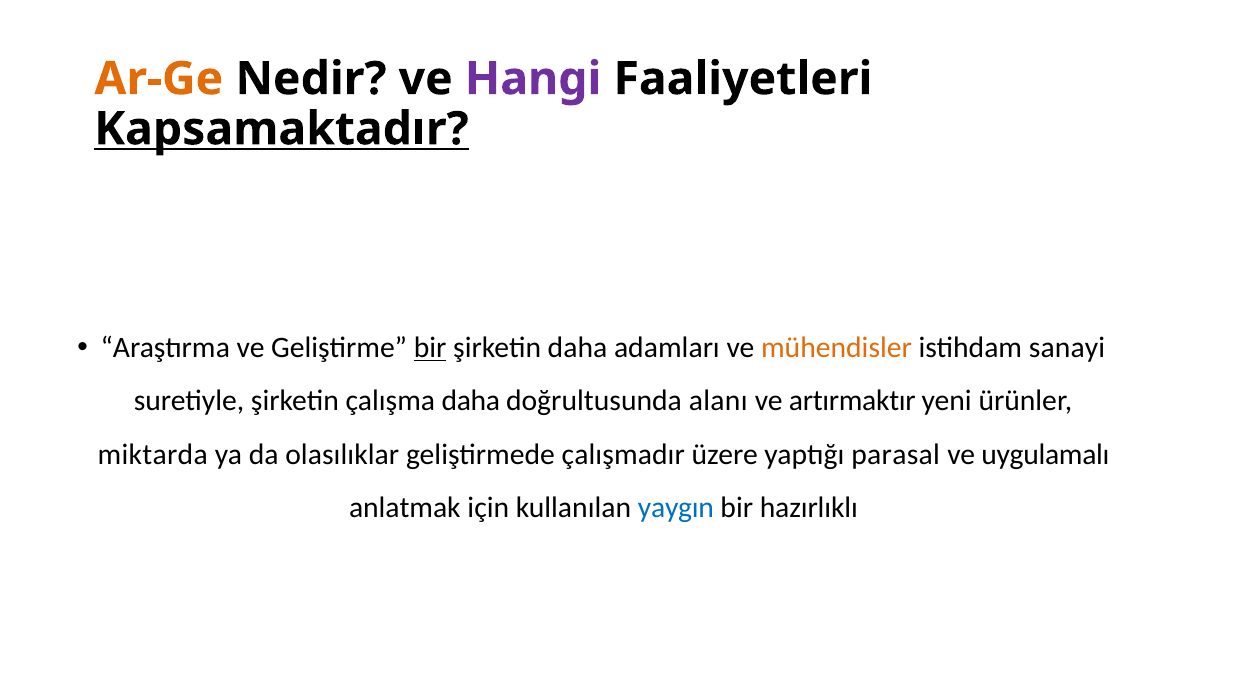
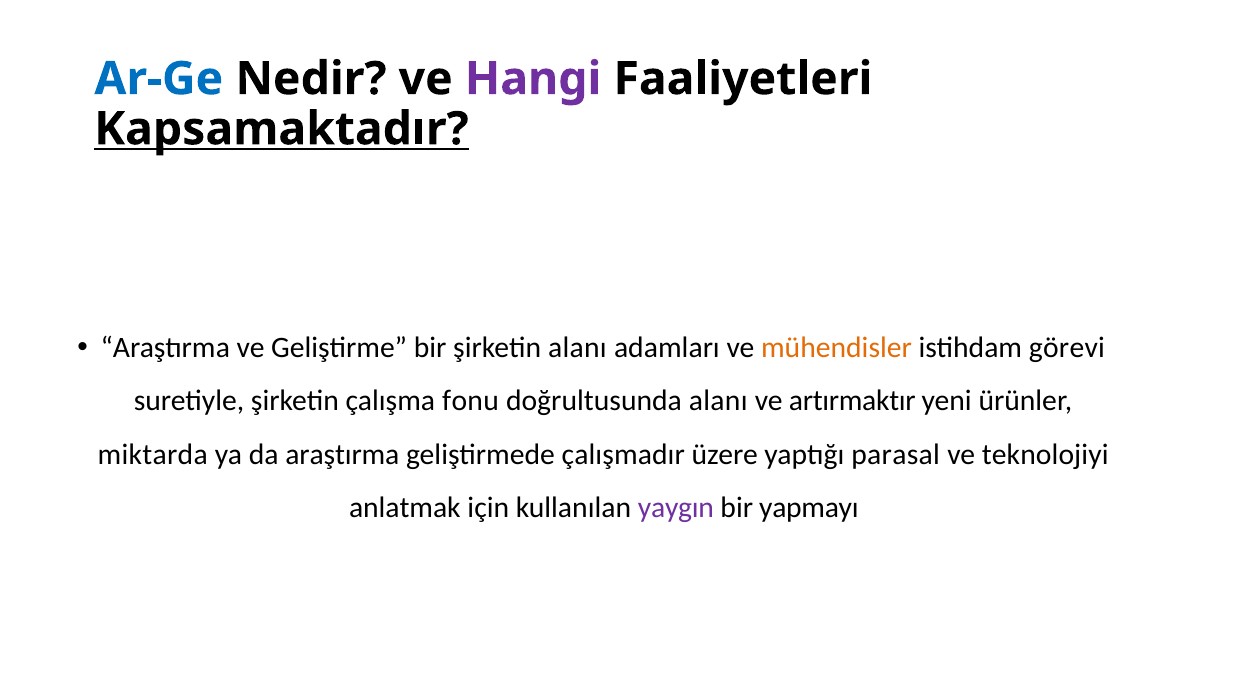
Ar-Ge colour: orange -> blue (159, 79)
bir underline: present -> none (430, 348)
şirketin daha: daha -> alanı (577, 348)
sanayi: sanayi -> görevi (1067, 348)
çalışma daha: daha -> fonu (471, 401)
da olasılıklar: olasılıklar -> araştırma (342, 454)
uygulamalı: uygulamalı -> teknolojiyi (1045, 454)
yaygın colour: blue -> purple (676, 508)
hazırlıklı: hazırlıklı -> yapmayı (809, 508)
